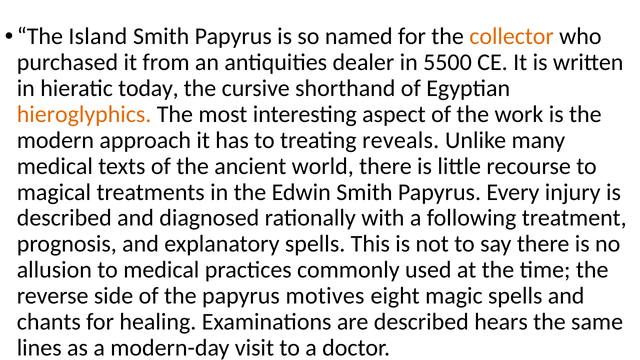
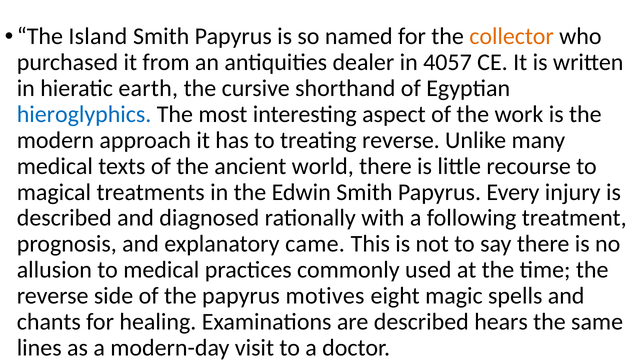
5500: 5500 -> 4057 (447, 62)
today: today -> earth (148, 88)
hieroglyphics colour: orange -> blue (84, 114)
treating reveals: reveals -> reverse (401, 140)
explanatory spells: spells -> came (315, 244)
